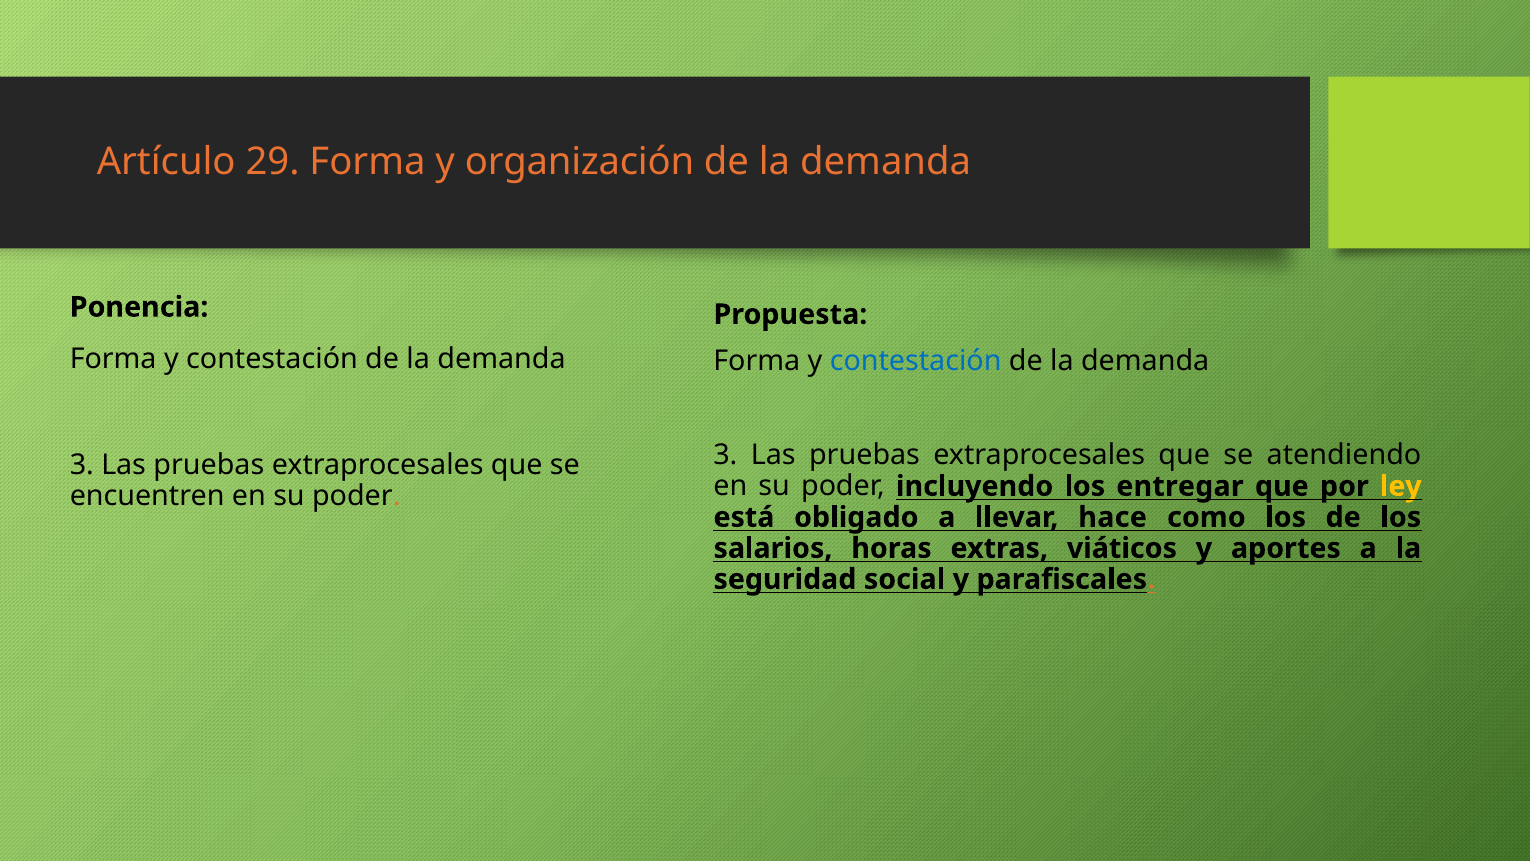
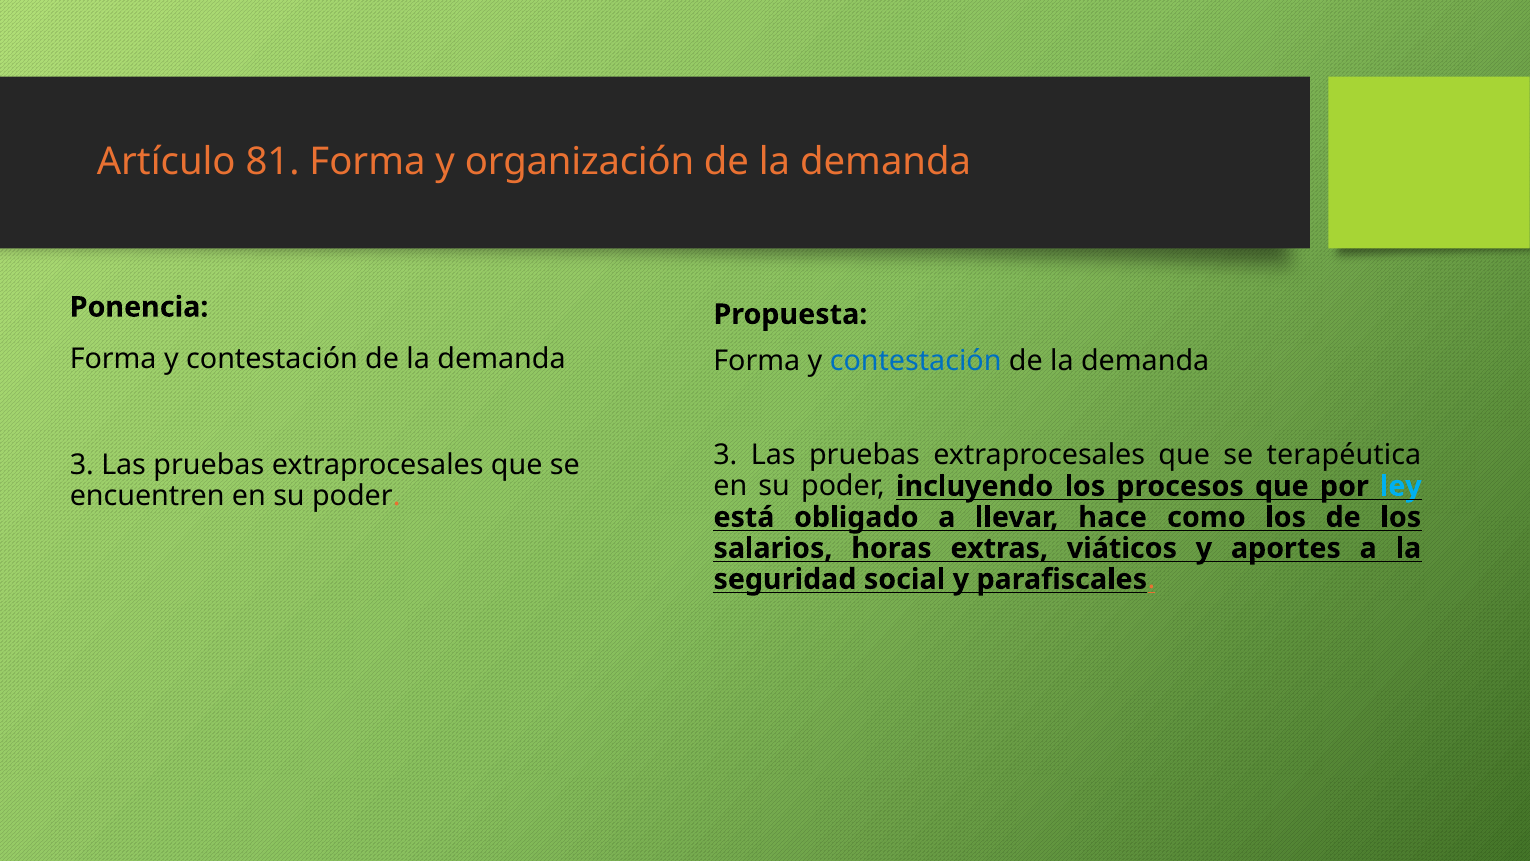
29: 29 -> 81 (273, 162)
atendiendo: atendiendo -> terapéutica (1344, 455)
entregar: entregar -> procesos (1180, 486)
ley colour: yellow -> light blue (1401, 486)
